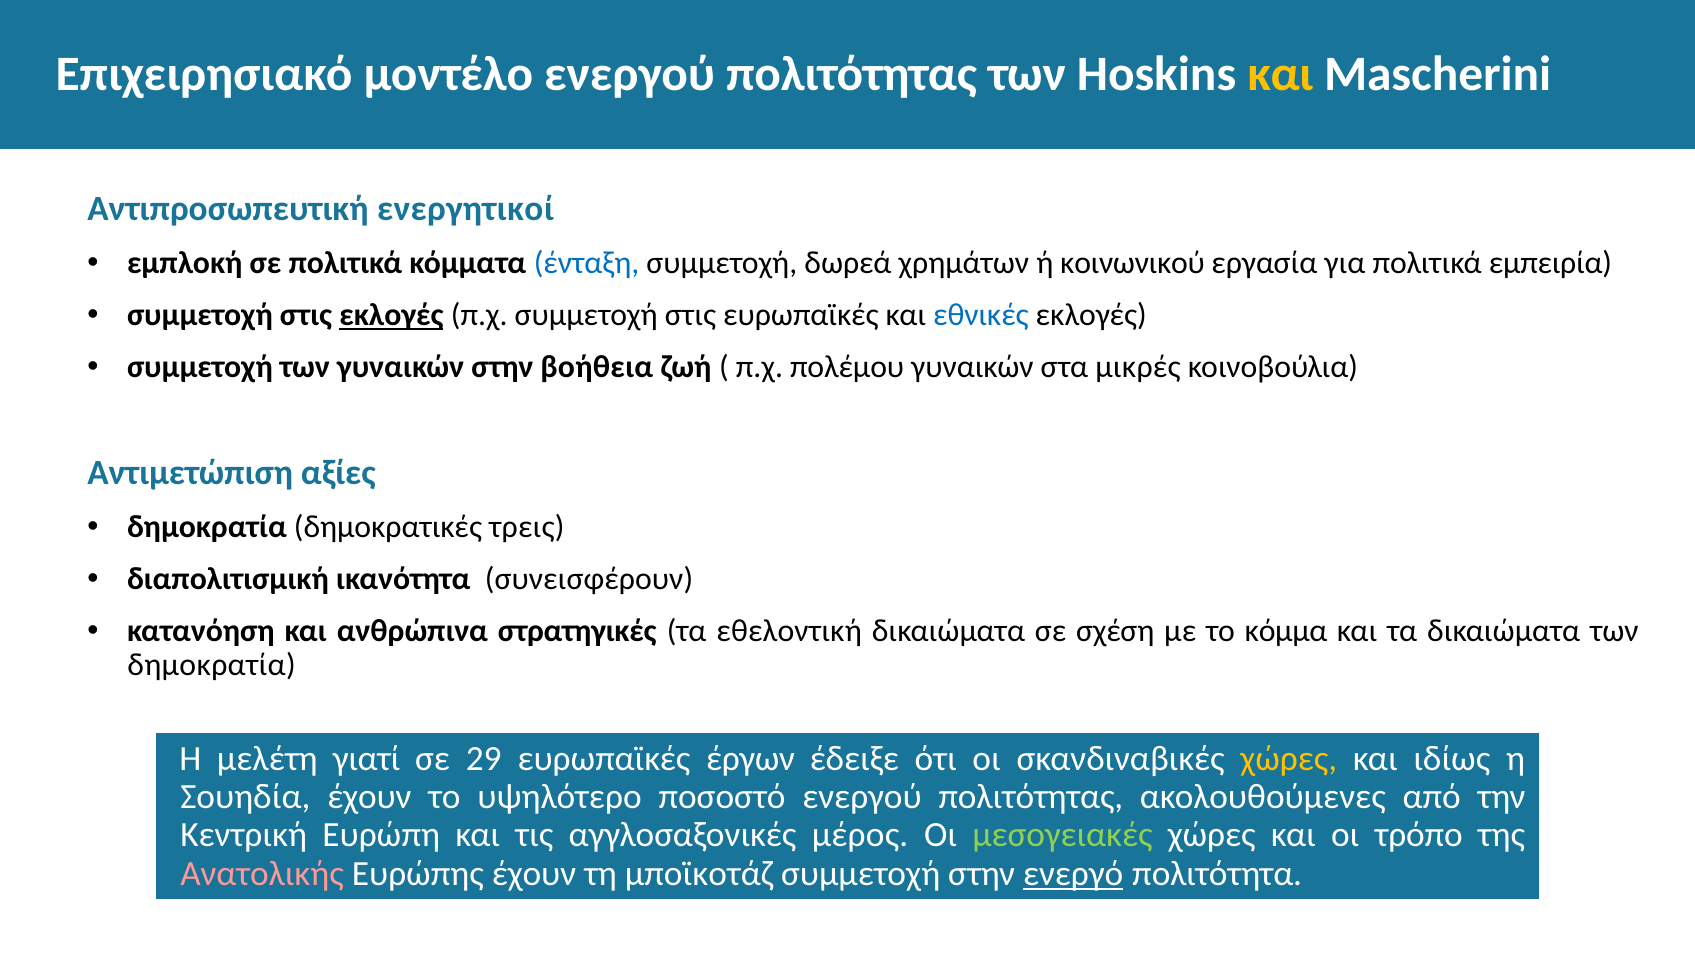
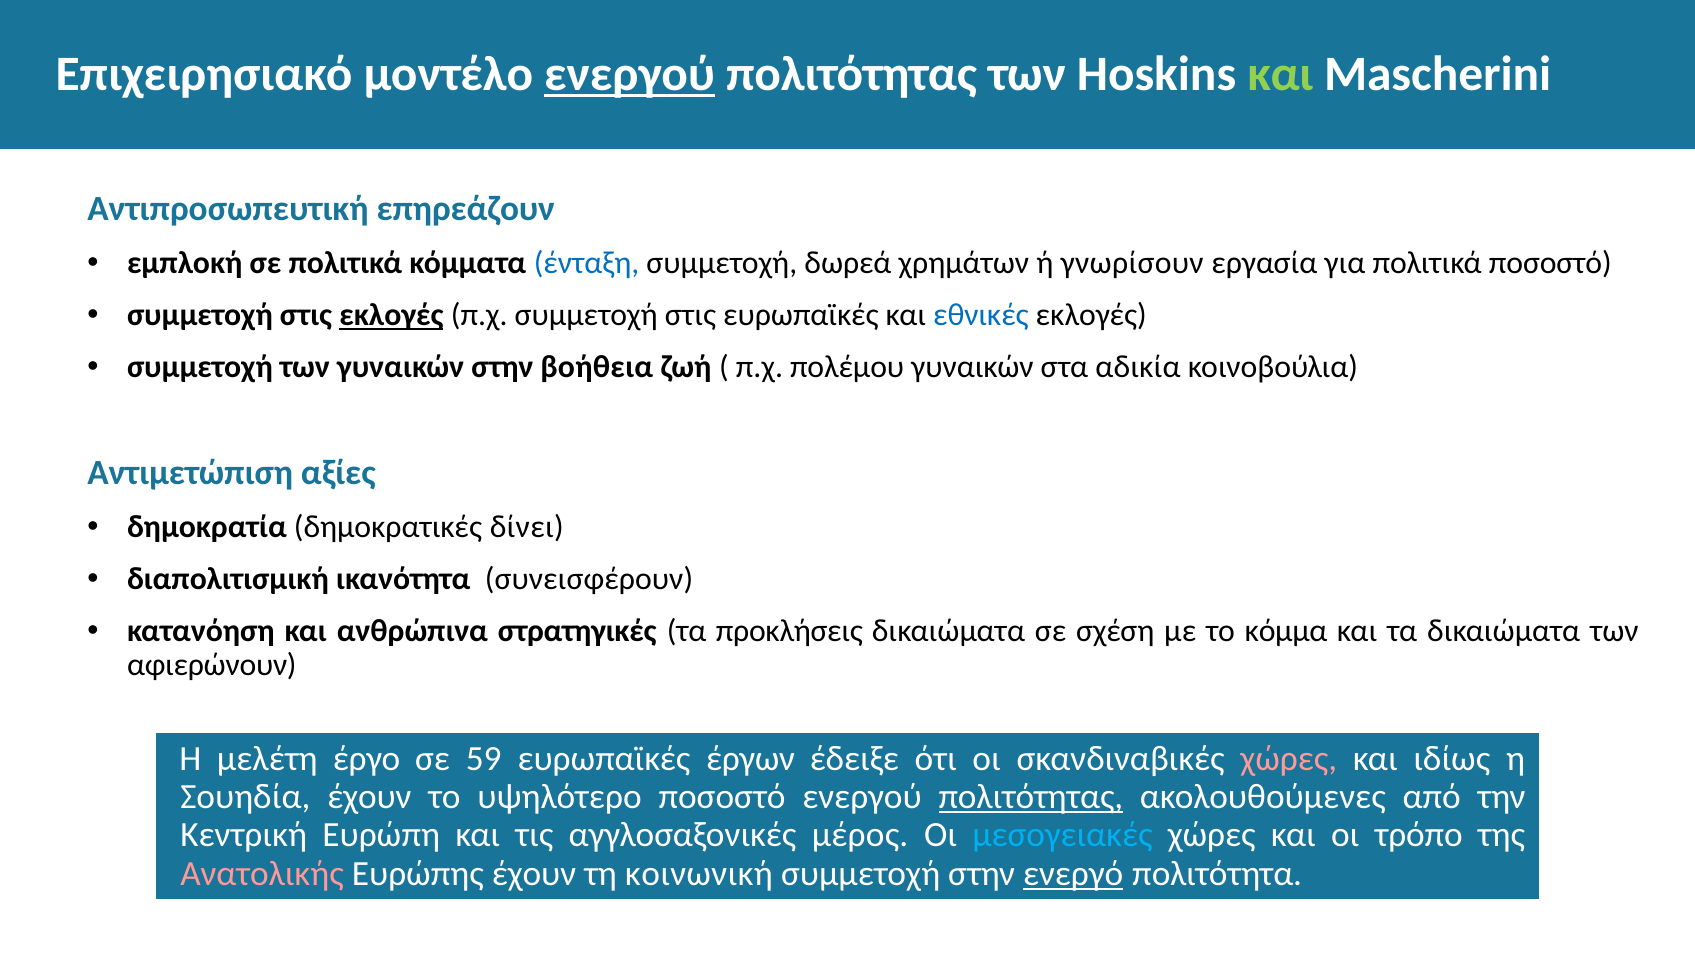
ενεργού underline: none -> present (630, 75)
και colour: yellow -> light green (1280, 75)
ενεργητικοί: ενεργητικοί -> επηρεάζουν (466, 209)
κοινωνικού: κοινωνικού -> γνωρίσουν (1132, 263)
πολιτικά εμπειρία: εμπειρία -> ποσοστό (1550, 263)
μικρές: μικρές -> αδικία (1138, 367)
τρεις: τρεις -> δίνει (527, 527)
εθελοντική: εθελοντική -> προκλήσεις (789, 631)
δημοκρατία: δημοκρατία -> αφιερώνουν (212, 665)
γιατί: γιατί -> έργο (367, 758)
29: 29 -> 59 (484, 758)
χώρες colour: yellow -> pink (1289, 758)
πολιτότητας underline: none -> present (1031, 797)
μεσογειακές colour: light green -> light blue (1062, 835)
μποϊκοτάζ: μποϊκοτάζ -> κοινωνική (699, 873)
